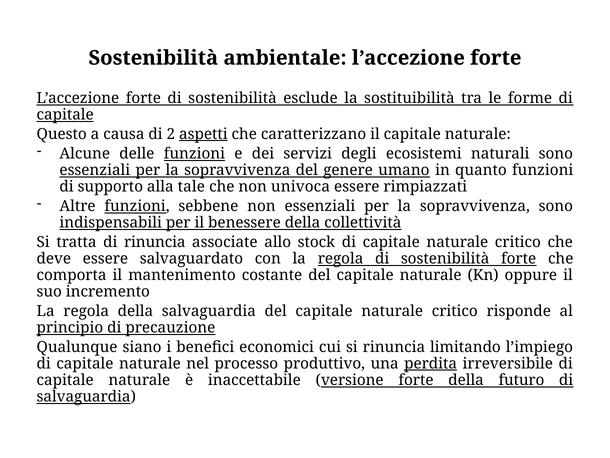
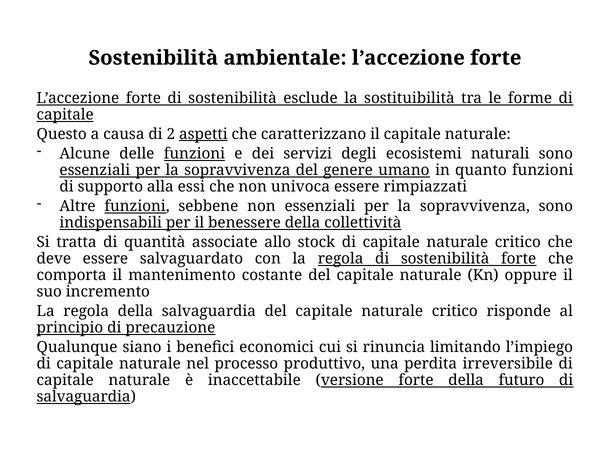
tale: tale -> essi (191, 186)
di rinuncia: rinuncia -> quantità (155, 242)
perdita underline: present -> none (431, 363)
